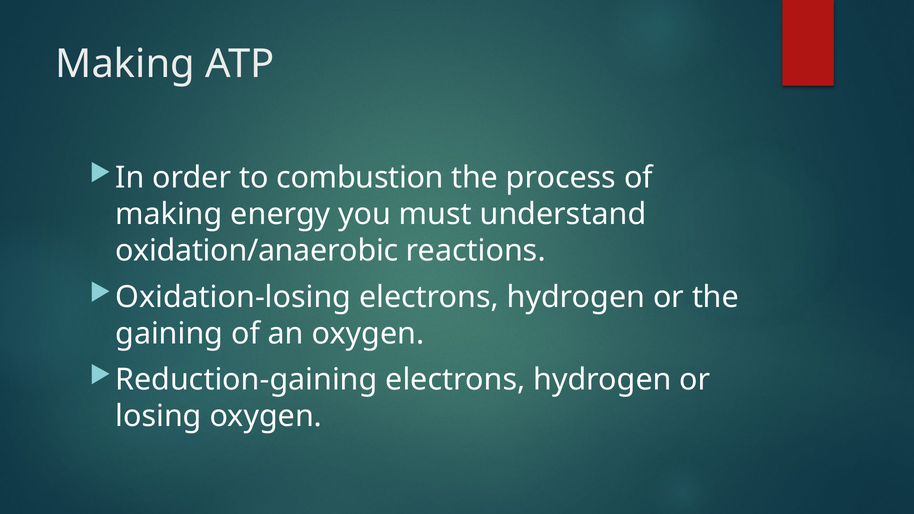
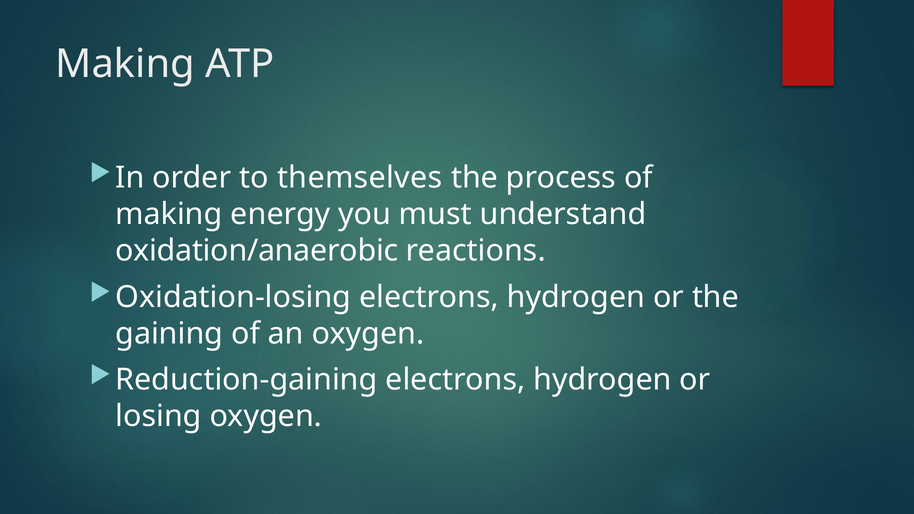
combustion: combustion -> themselves (360, 178)
